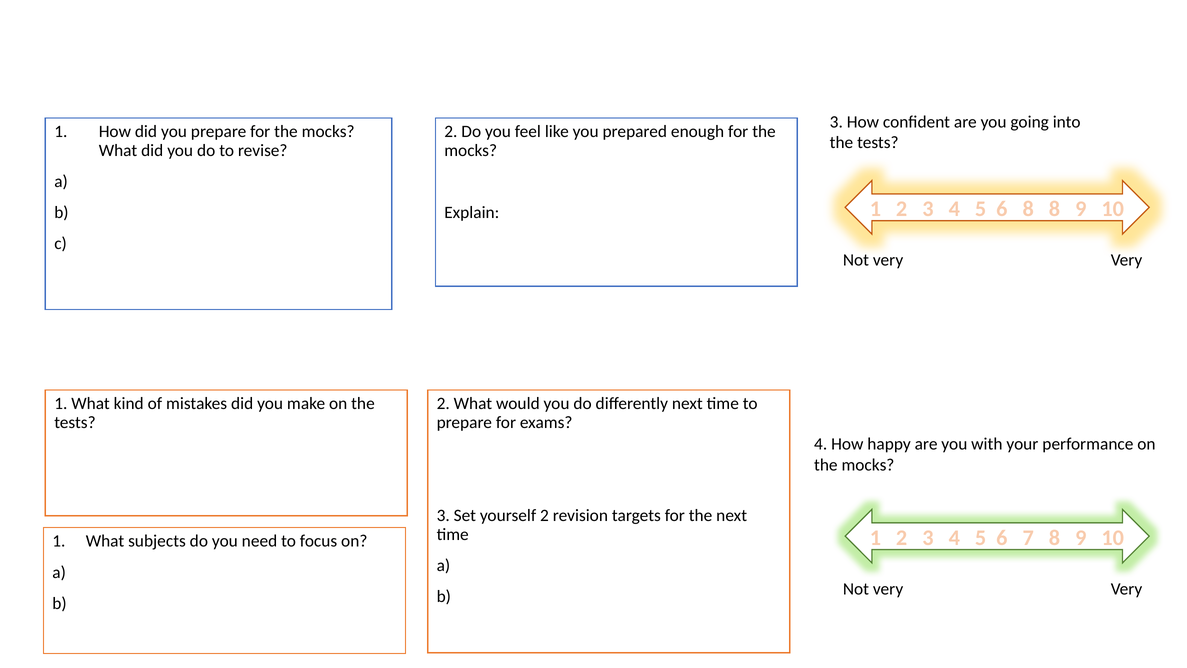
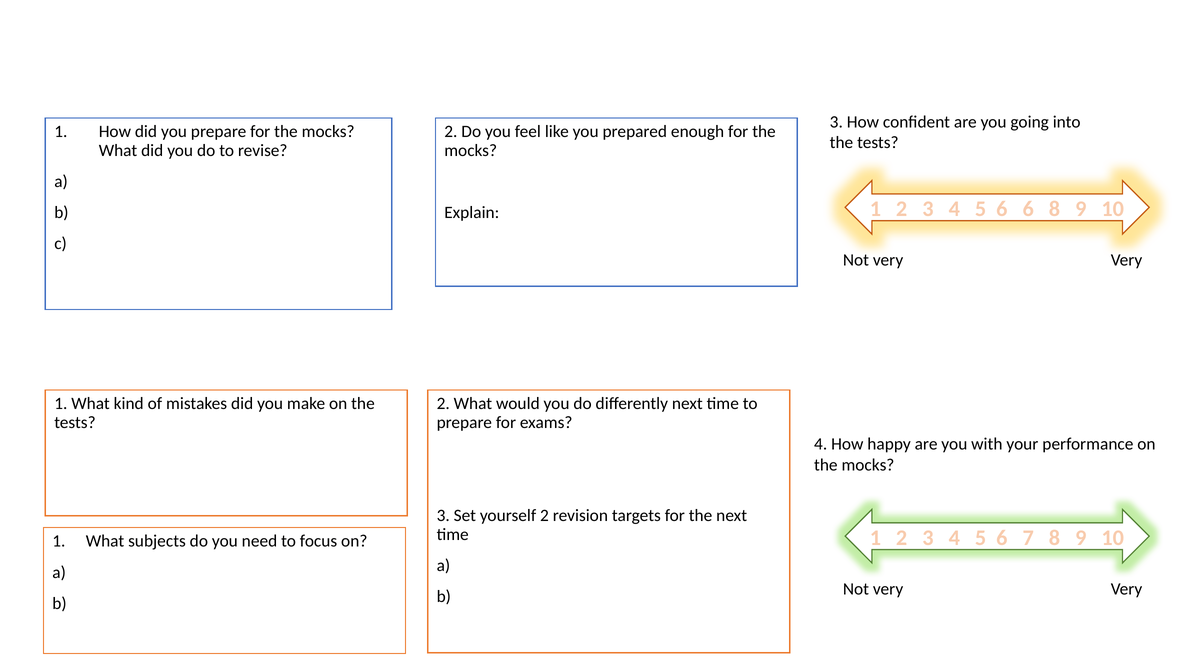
6 8: 8 -> 6 (1028, 209)
